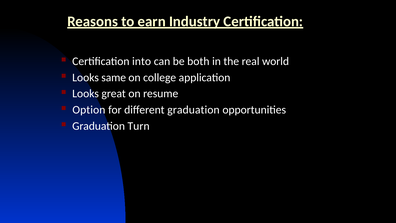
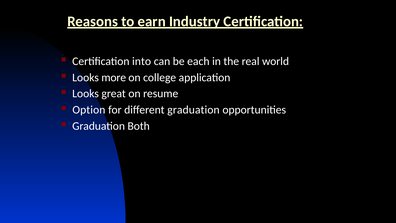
both: both -> each (198, 61)
same: same -> more (114, 77)
Turn: Turn -> Both (139, 126)
